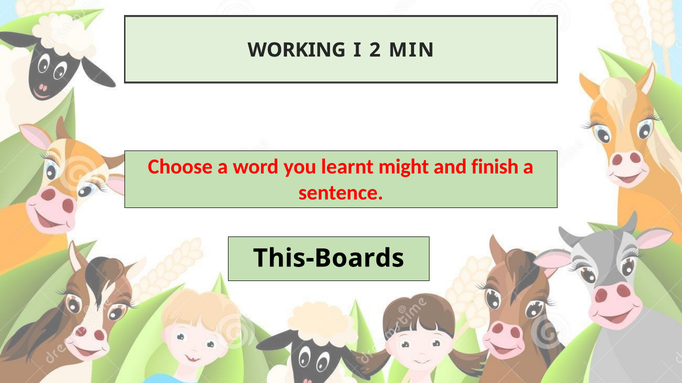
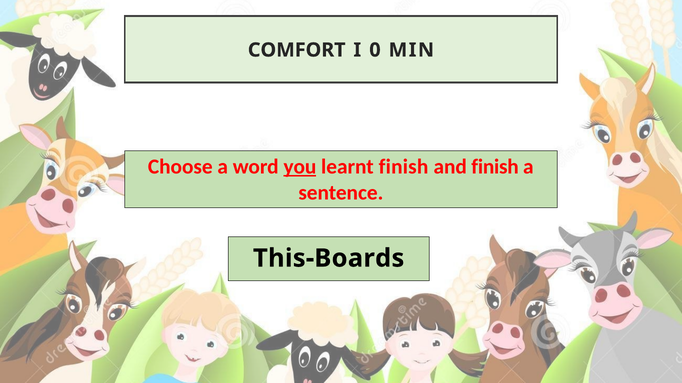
WORKING: WORKING -> COMFORT (297, 50)
2: 2 -> 0 (375, 50)
you underline: none -> present (300, 167)
learnt might: might -> finish (404, 167)
